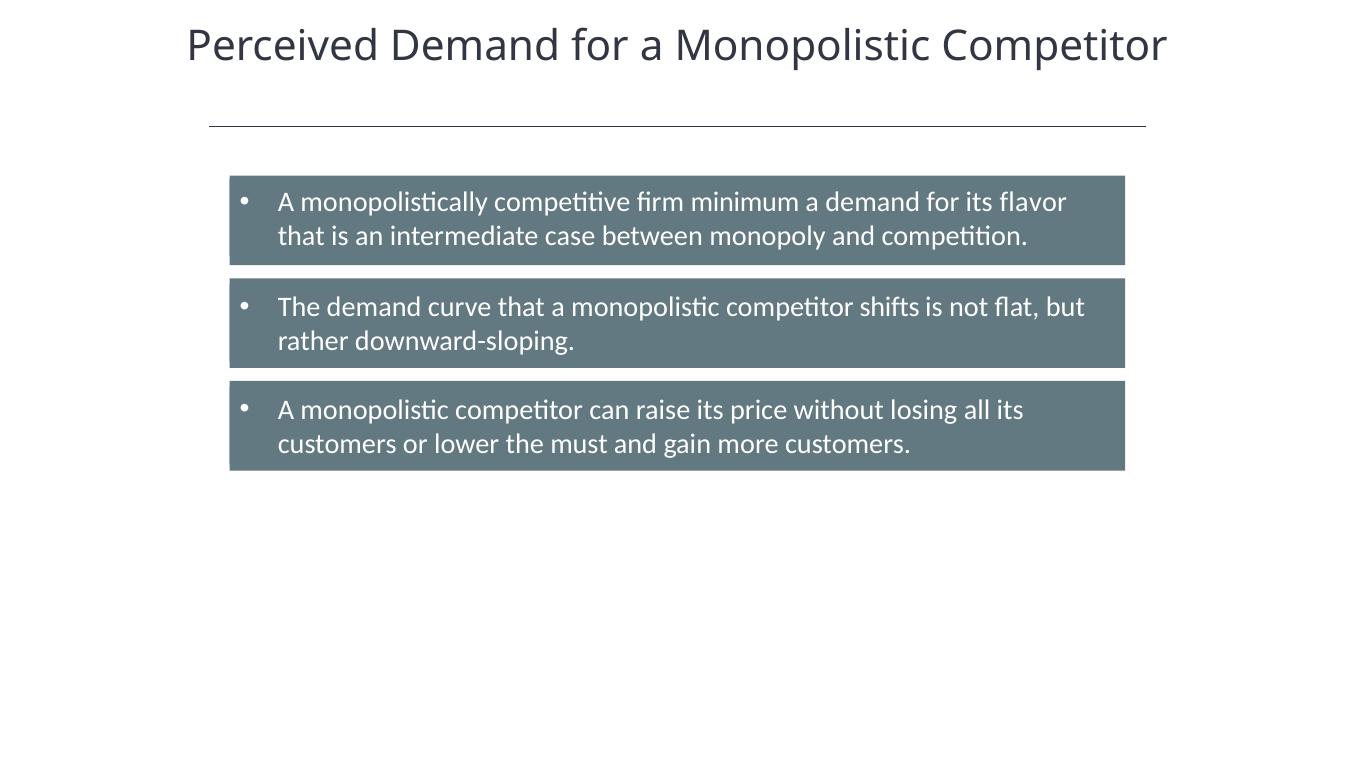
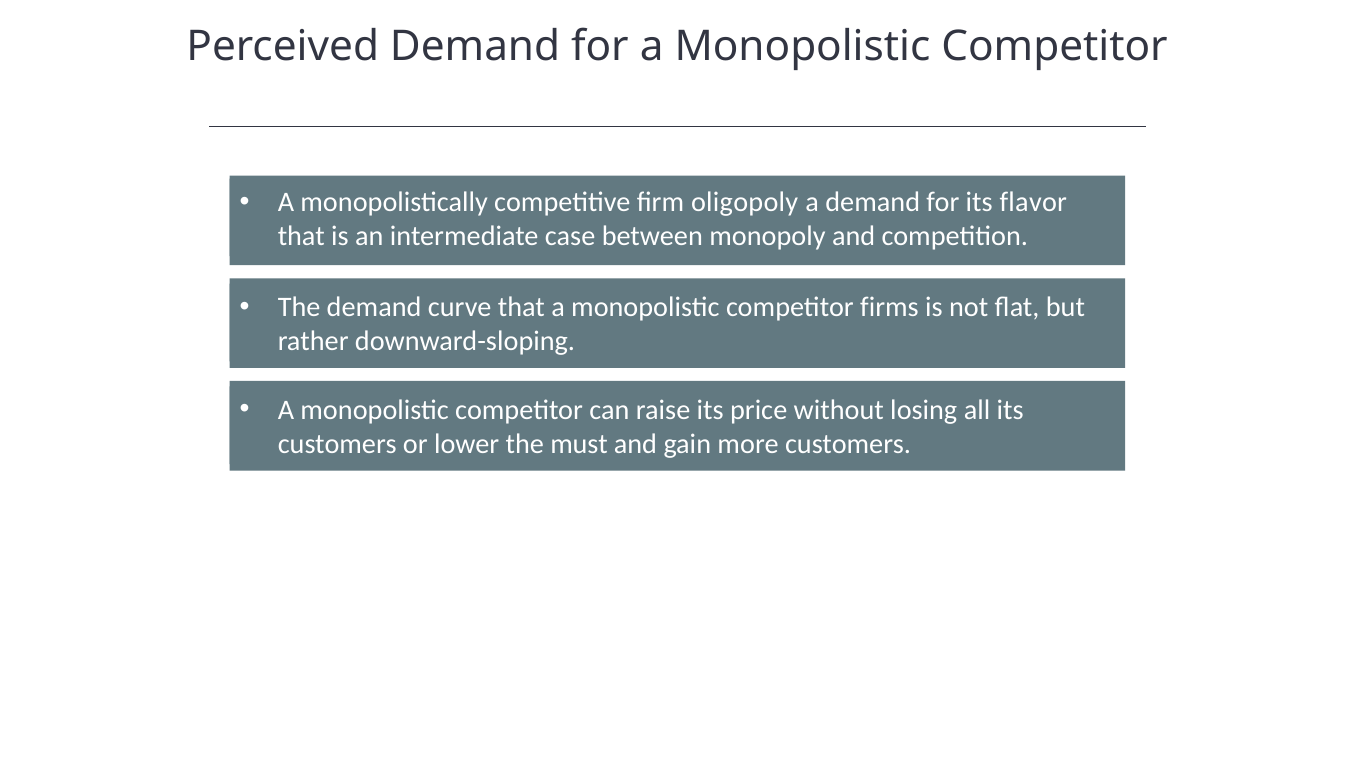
minimum: minimum -> oligopoly (745, 202)
shifts: shifts -> firms (889, 308)
